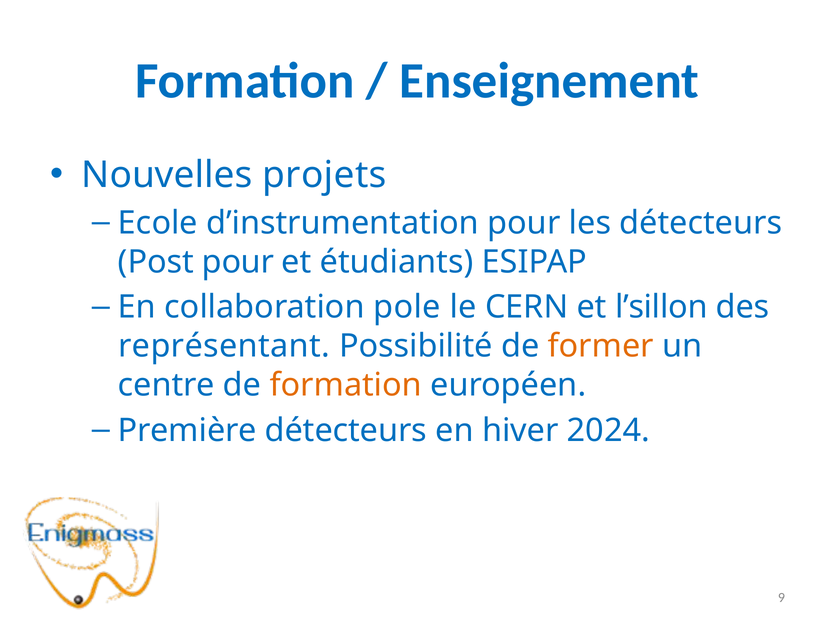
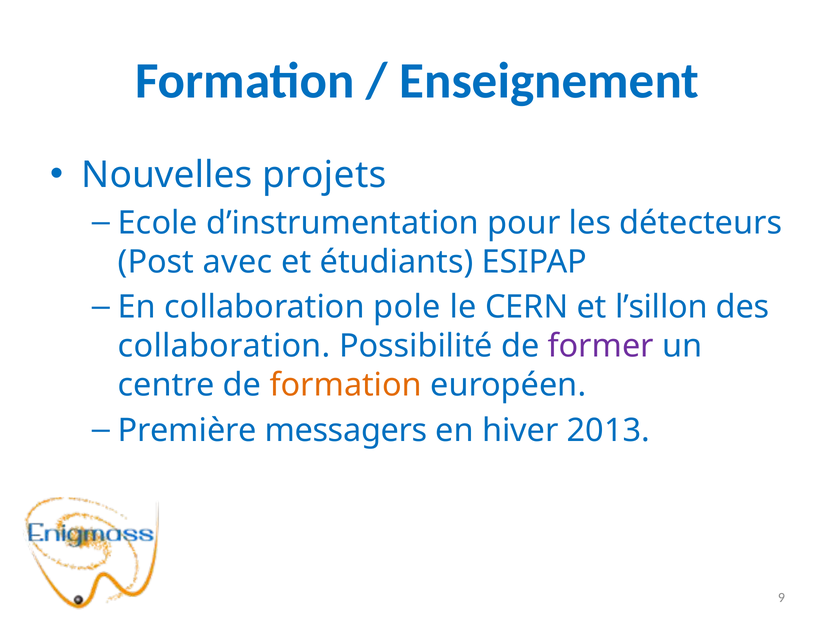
Post pour: pour -> avec (238, 262)
représentant: représentant -> collaboration (224, 346)
former colour: orange -> purple (601, 346)
Première détecteurs: détecteurs -> messagers (346, 431)
2024: 2024 -> 2013 (608, 431)
